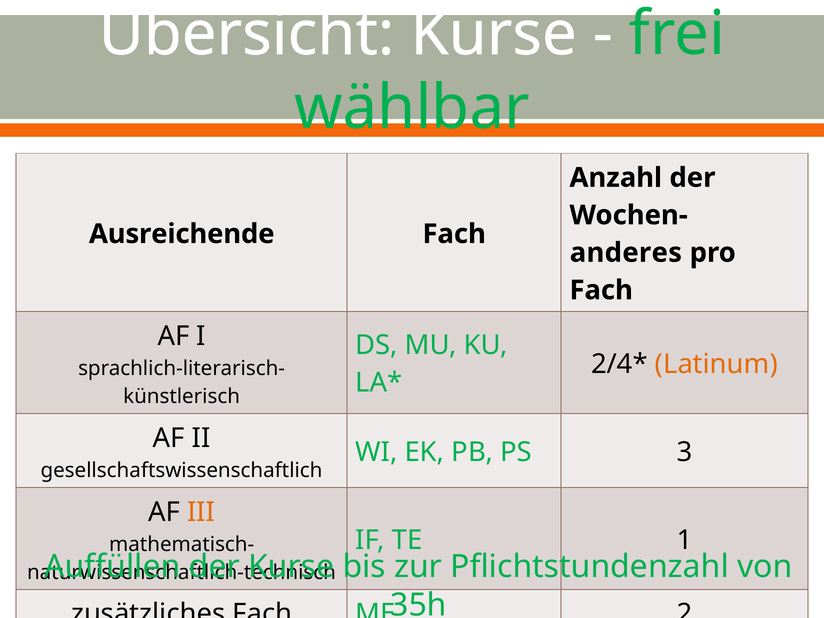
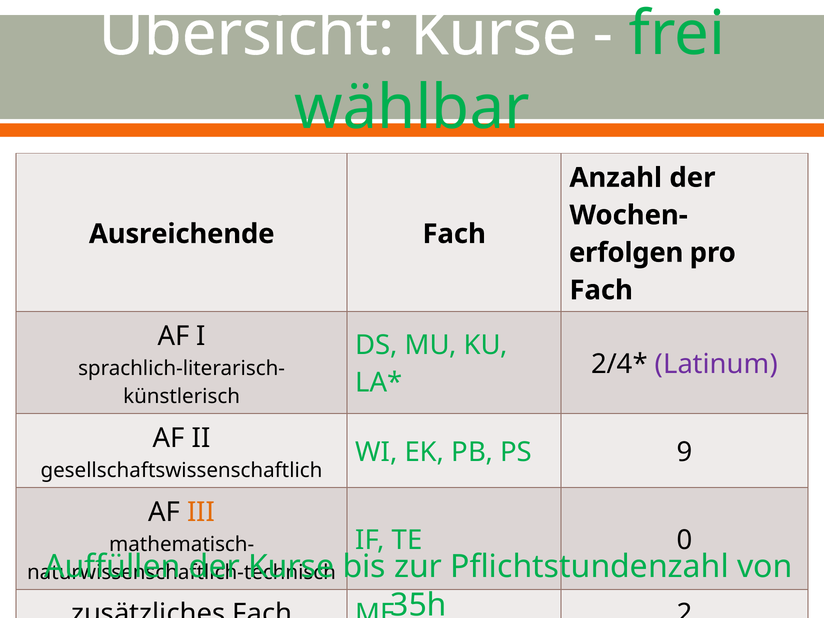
anderes: anderes -> erfolgen (626, 253)
Latinum colour: orange -> purple (716, 364)
3: 3 -> 9 (685, 452)
1: 1 -> 0 (685, 540)
